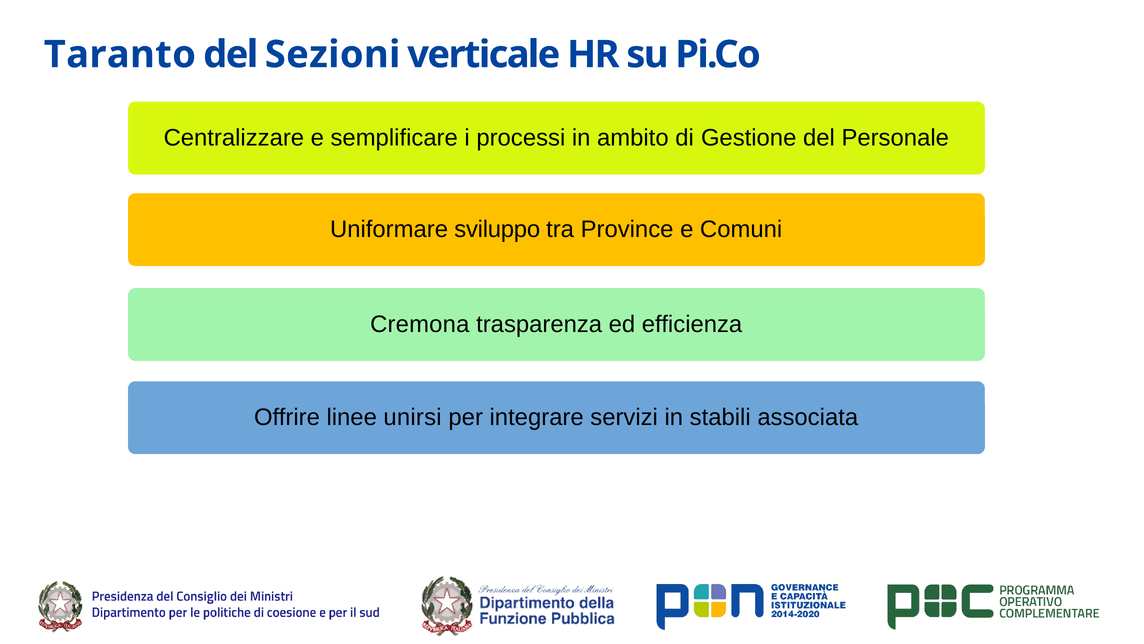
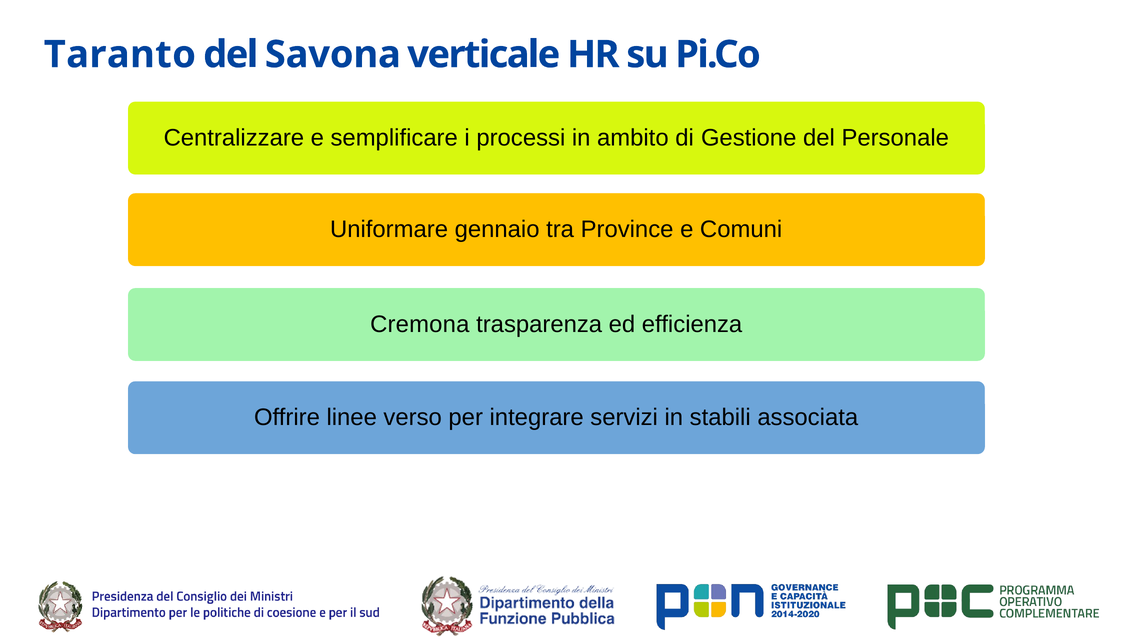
Sezioni: Sezioni -> Savona (333, 55)
sviluppo: sviluppo -> gennaio (497, 229)
unirsi: unirsi -> verso (413, 417)
